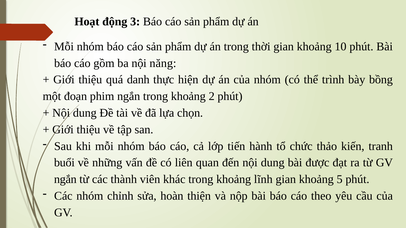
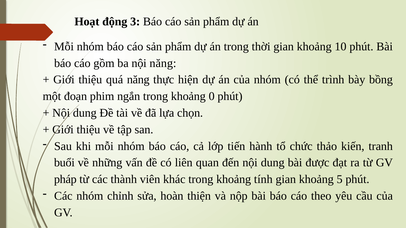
quá danh: danh -> năng (138, 80)
2: 2 -> 0 (212, 96)
ngắn: ngắn -> pháp (65, 180)
lĩnh: lĩnh -> tính (263, 180)
